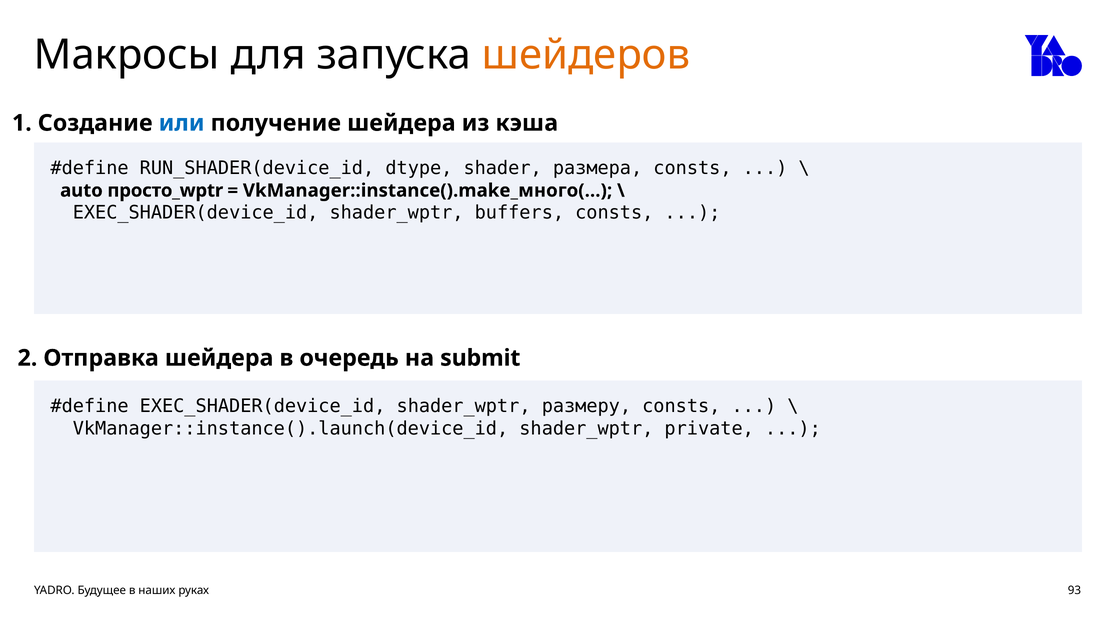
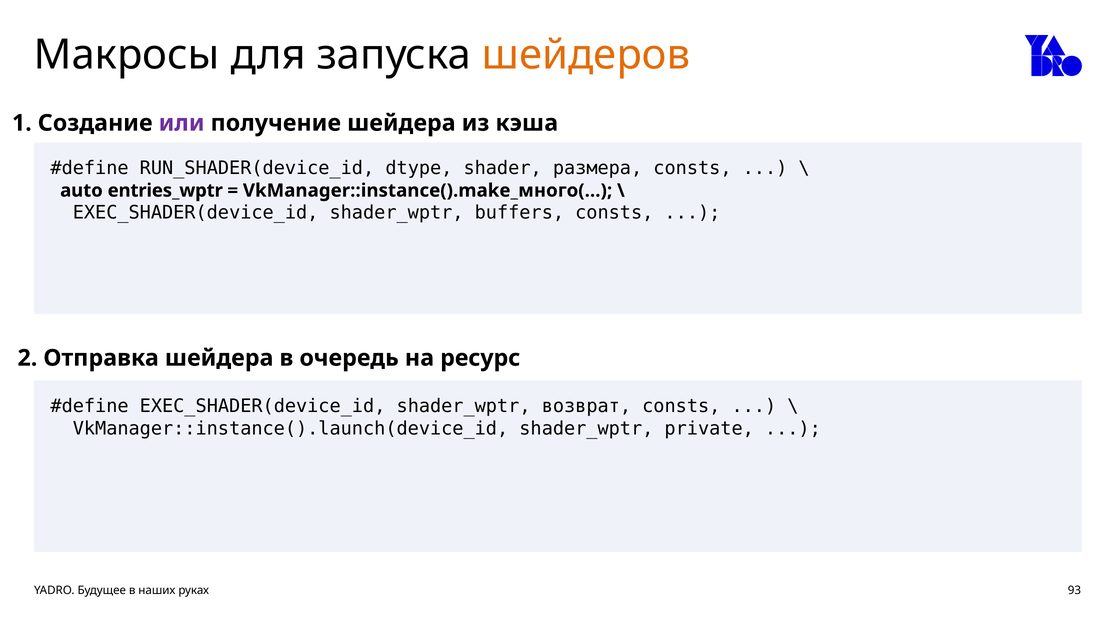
или colour: blue -> purple (182, 123)
просто_wptr: просто_wptr -> entries_wptr (165, 190)
submit: submit -> ресурс (480, 358)
размеру: размеру -> возврат (586, 406)
